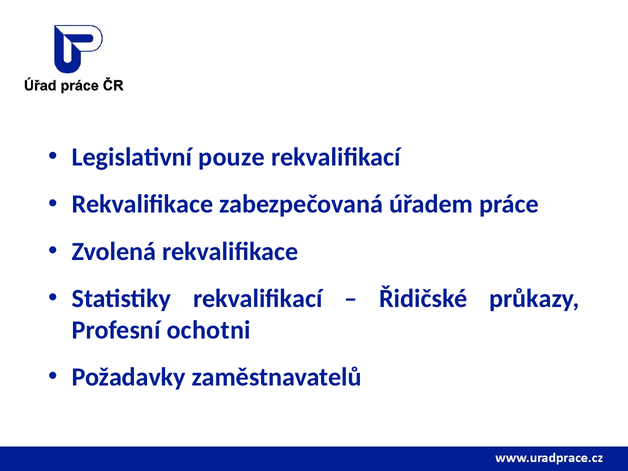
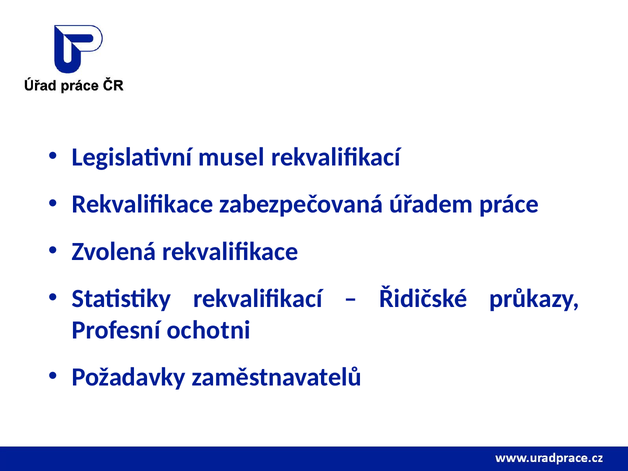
pouze: pouze -> musel (232, 157)
